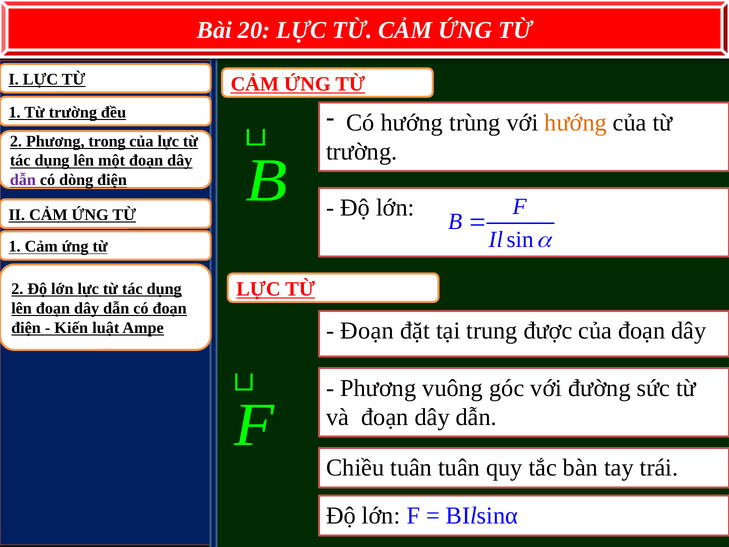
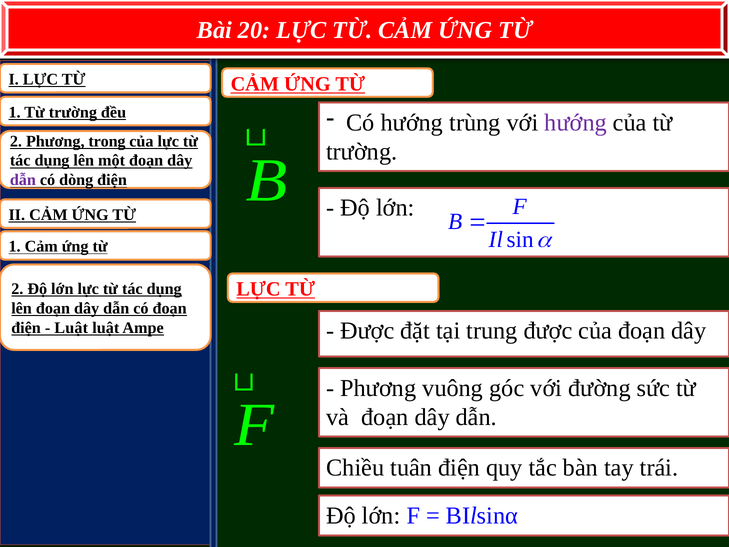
hướng colour: orange -> purple (576, 122)
Đoạn: Đoạn -> Được (367, 331)
Kiến: Kiến -> Luật (71, 328)
tuân tuân: tuân -> điện (459, 468)
